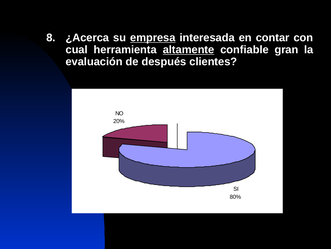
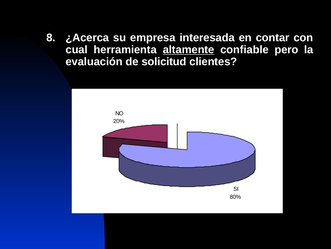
empresa underline: present -> none (153, 38)
gran: gran -> pero (286, 50)
después: después -> solicitud (164, 61)
